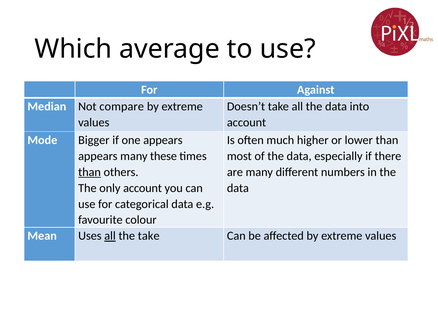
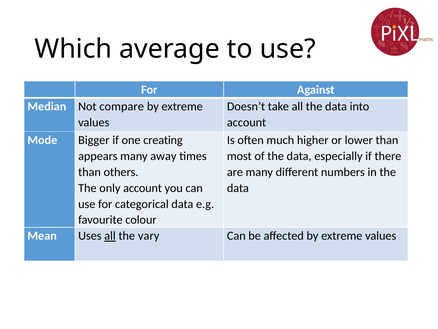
one appears: appears -> creating (163, 140)
these: these -> away (163, 156)
than underline: present -> none (90, 172)
the take: take -> vary (149, 236)
